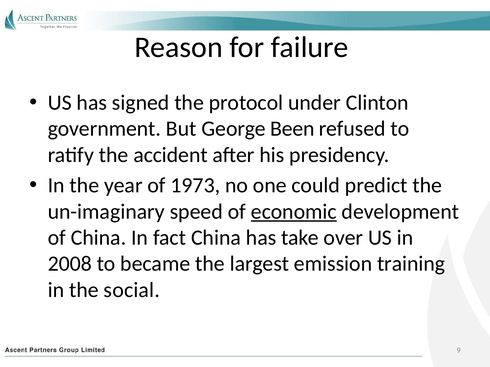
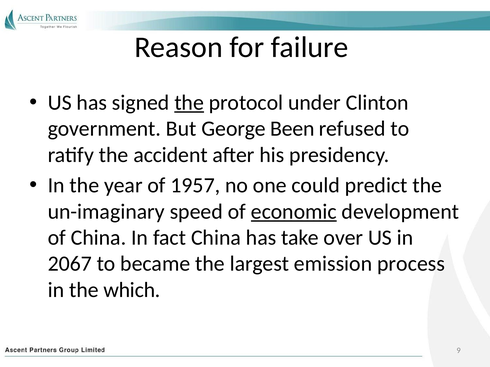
the underline: none -> present (189, 103)
1973: 1973 -> 1957 (195, 186)
2008: 2008 -> 2067 (70, 264)
training: training -> process (411, 264)
social: social -> which (132, 290)
